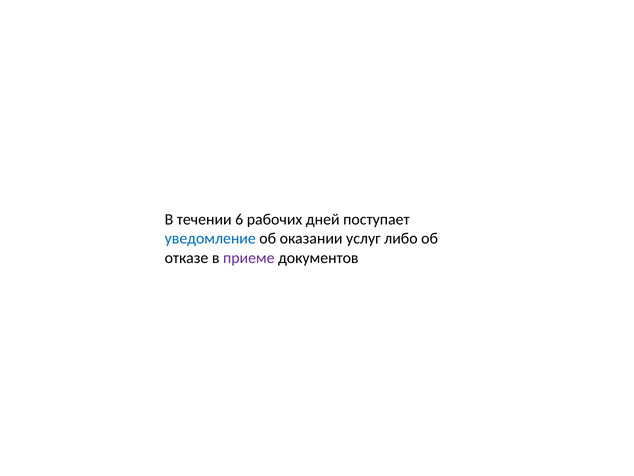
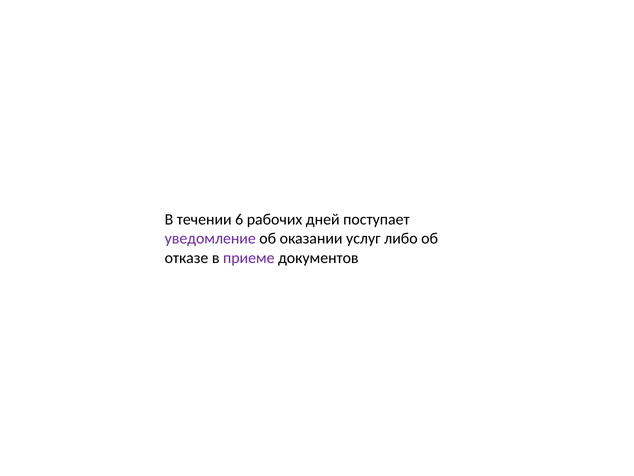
уведомление colour: blue -> purple (210, 238)
